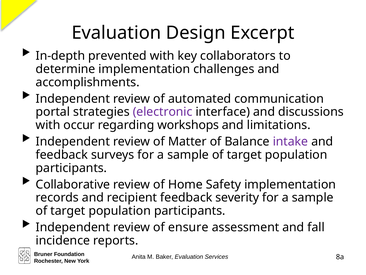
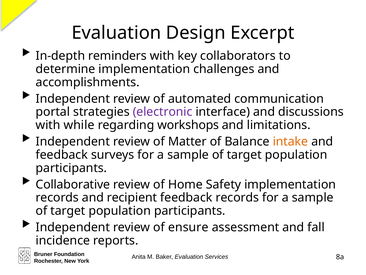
prevented: prevented -> reminders (117, 56)
occur: occur -> while (79, 125)
intake colour: purple -> orange (290, 141)
feedback severity: severity -> records (237, 197)
